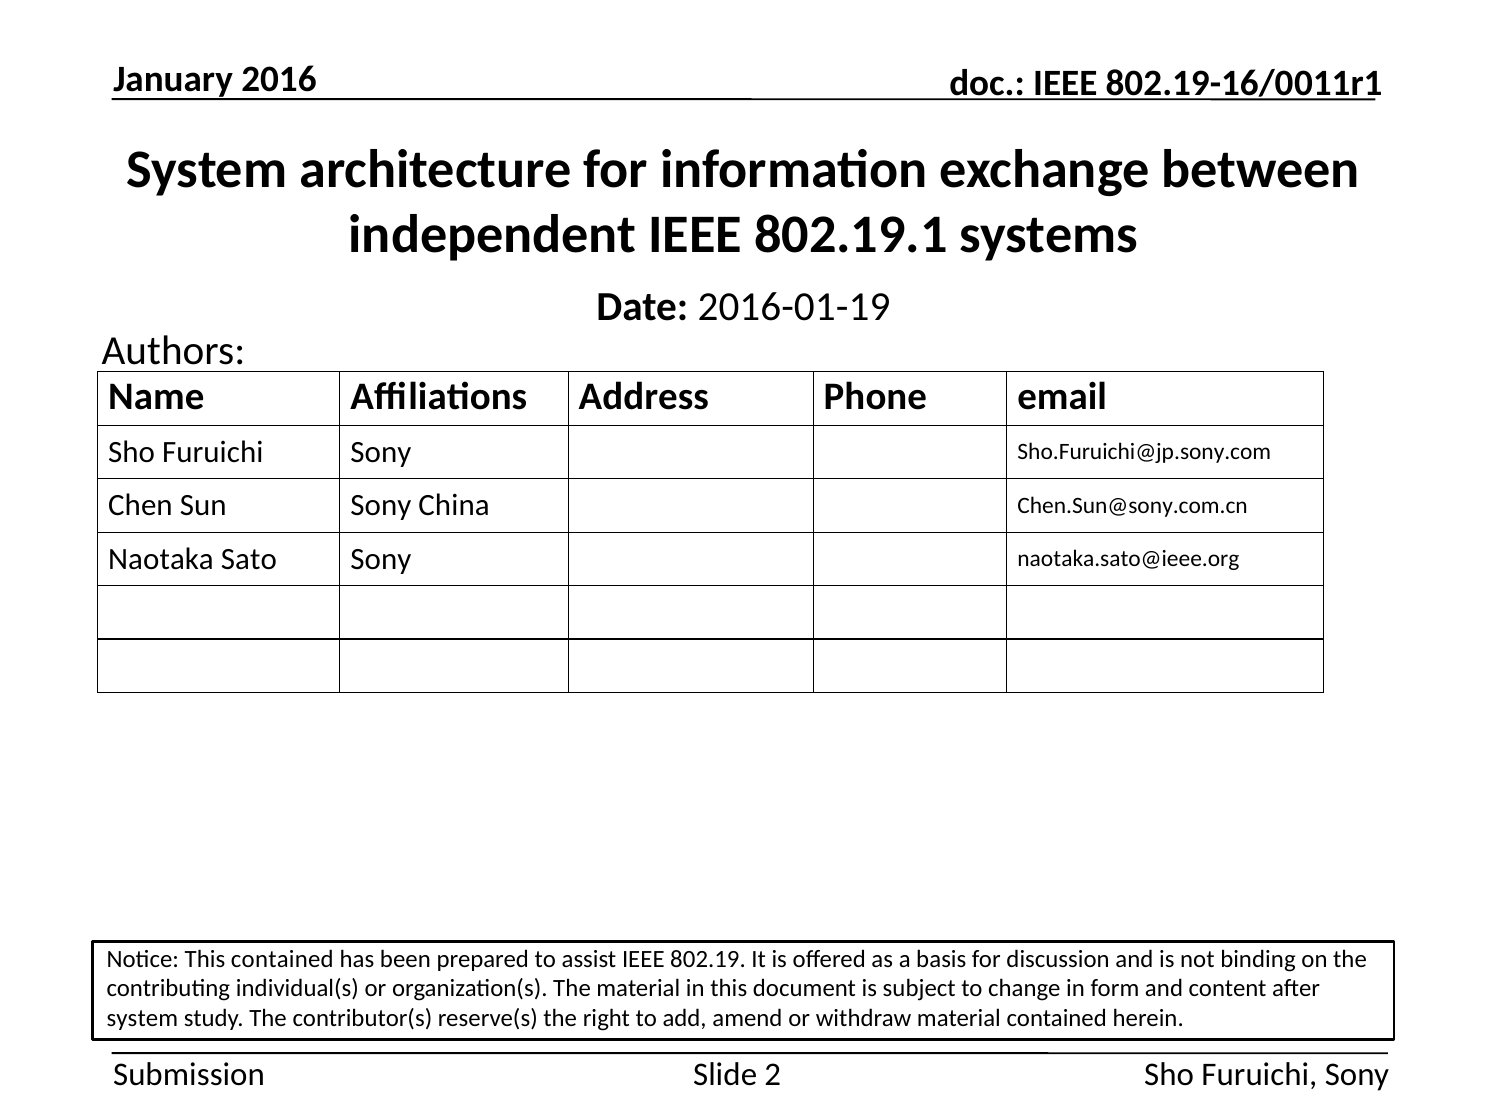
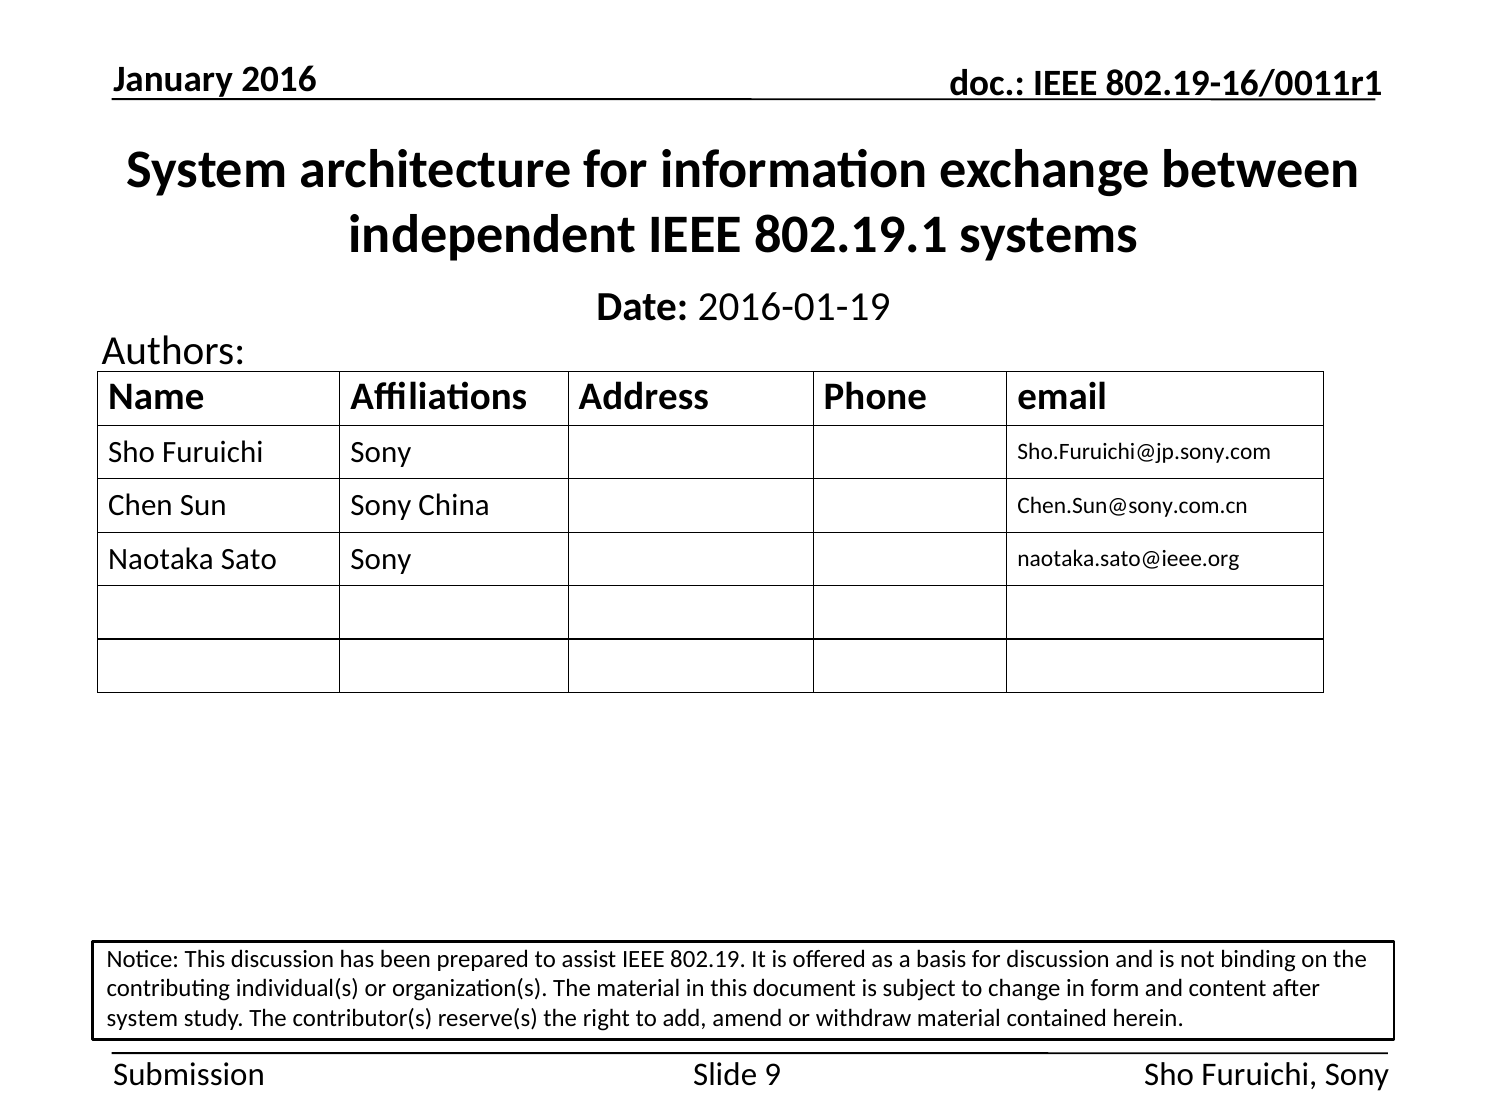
This contained: contained -> discussion (282, 959)
2: 2 -> 9 (773, 1075)
